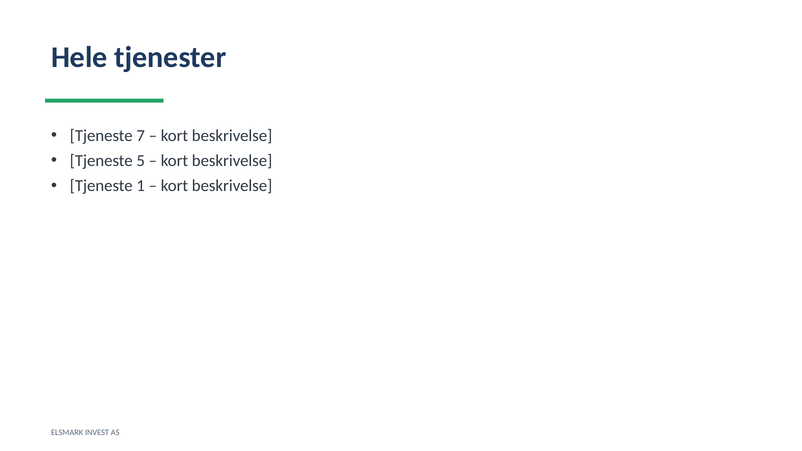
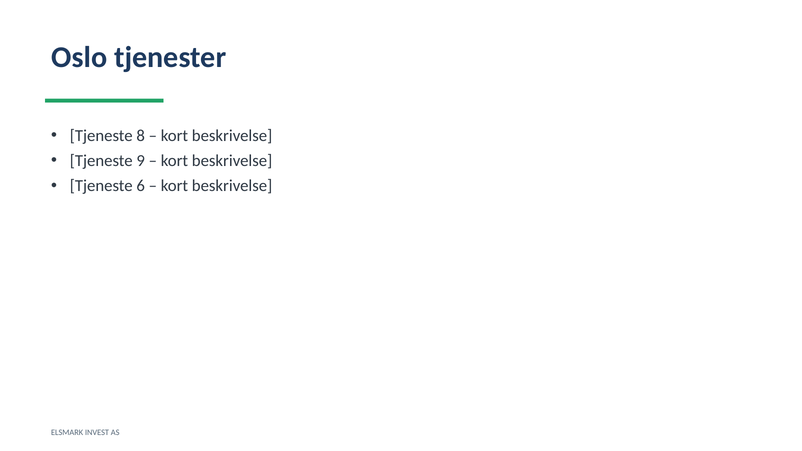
Hele: Hele -> Oslo (79, 57)
7: 7 -> 8 (141, 136)
5: 5 -> 9 (141, 161)
1: 1 -> 6 (141, 186)
